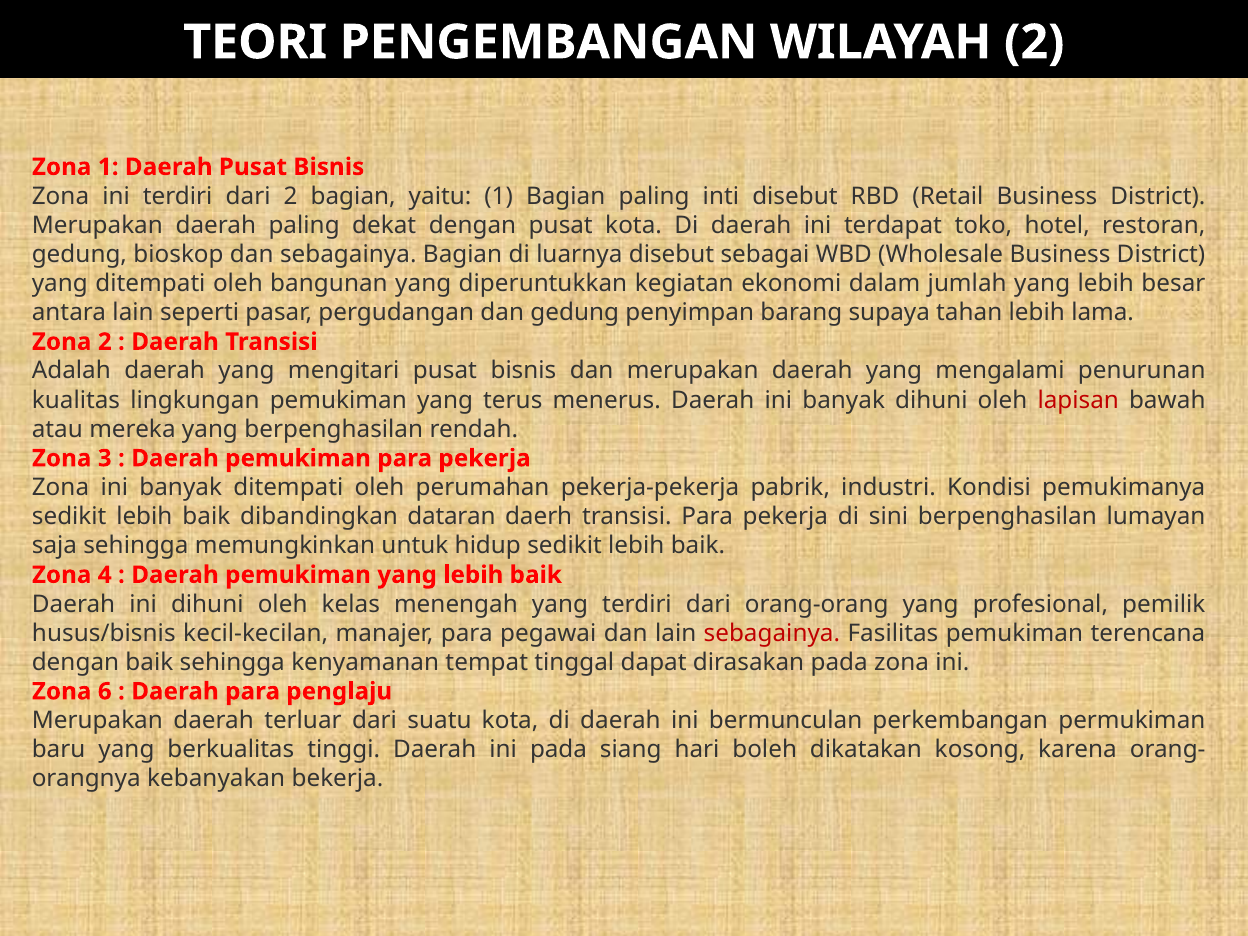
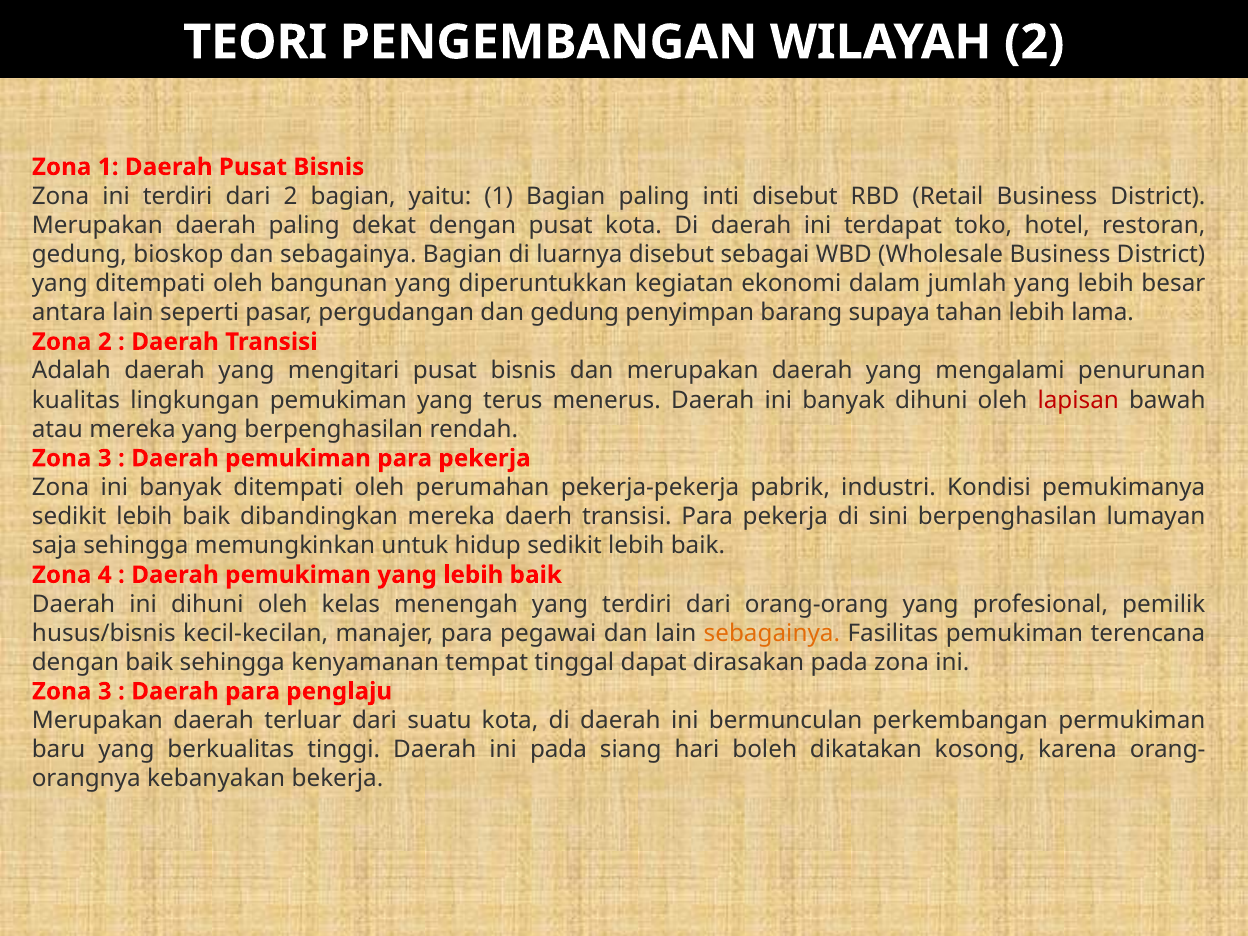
dibandingkan dataran: dataran -> mereka (451, 517)
sebagainya colour: red -> orange (772, 633)
6: 6 -> 3 (105, 691)
